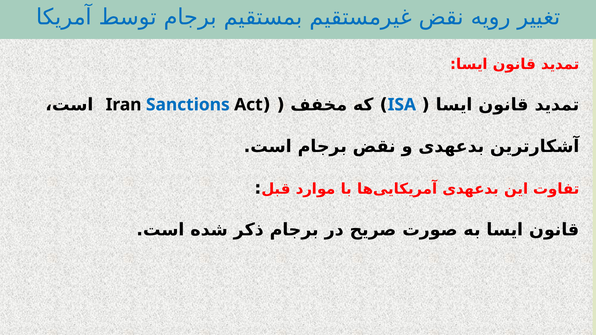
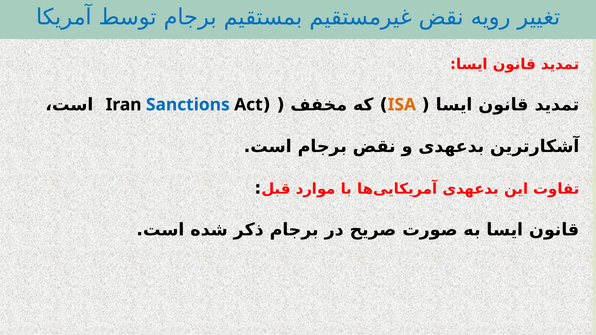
ISA colour: blue -> orange (402, 105)
